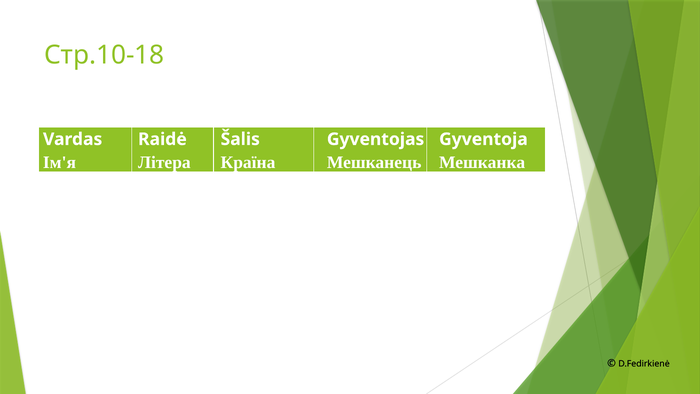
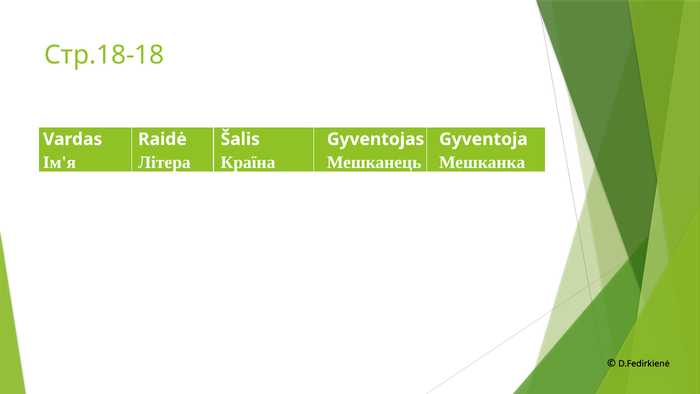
Стр.10-18: Стр.10-18 -> Стр.18-18 (104, 55)
